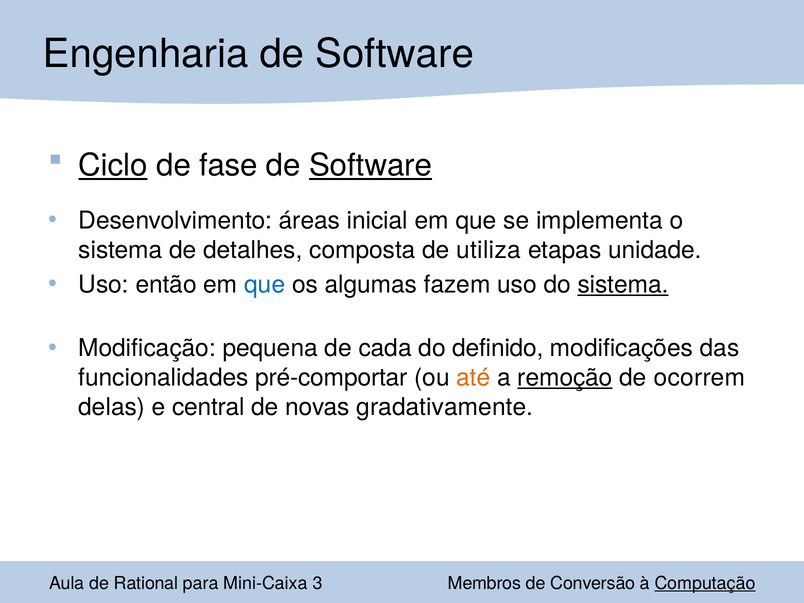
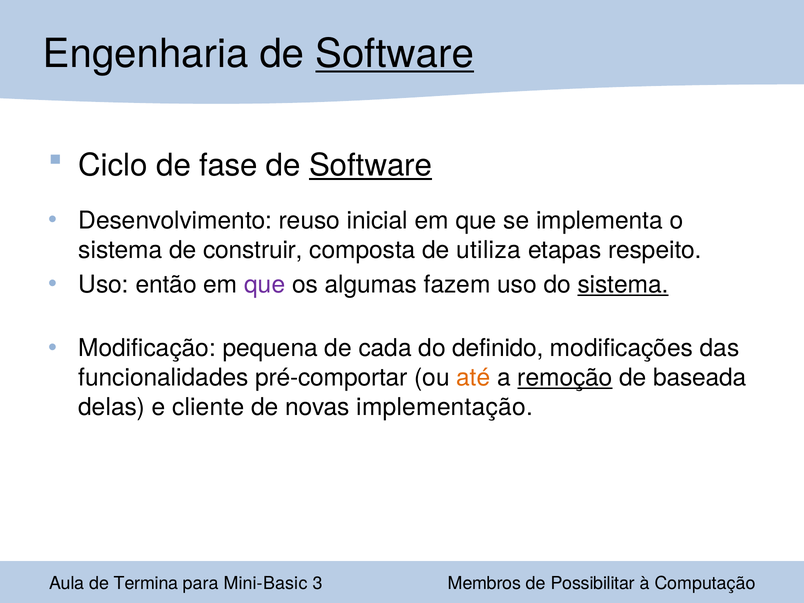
Software underline: none -> present (395, 54)
Ciclo underline: present -> none (113, 166)
áreas: áreas -> reuso (309, 221)
detalhes: detalhes -> construir (253, 250)
unidade: unidade -> respeito (655, 250)
que colour: blue -> purple (265, 284)
ocorrem: ocorrem -> baseada (700, 378)
central: central -> cliente (208, 407)
gradativamente: gradativamente -> implementação (445, 407)
Rational: Rational -> Termina (146, 583)
Mini-Caixa: Mini-Caixa -> Mini-Basic (265, 583)
Conversão: Conversão -> Possibilitar (593, 583)
Computação underline: present -> none (705, 583)
